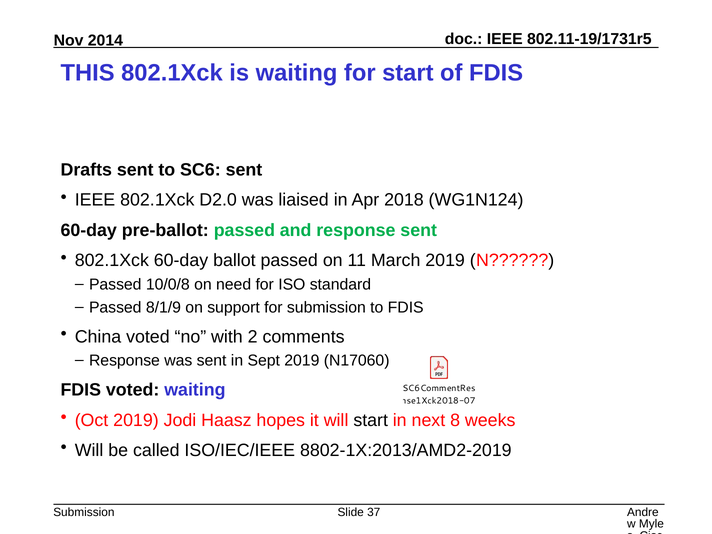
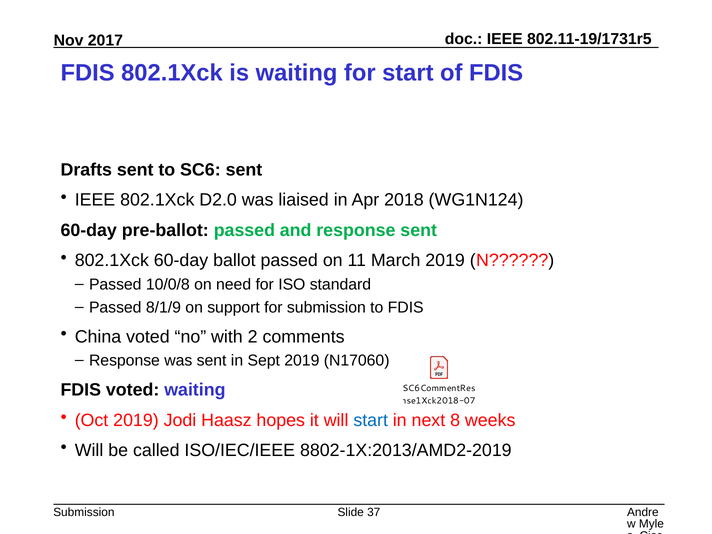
2014: 2014 -> 2017 (105, 40)
THIS: THIS -> FDIS (88, 73)
start colour: black -> blue (371, 420)
